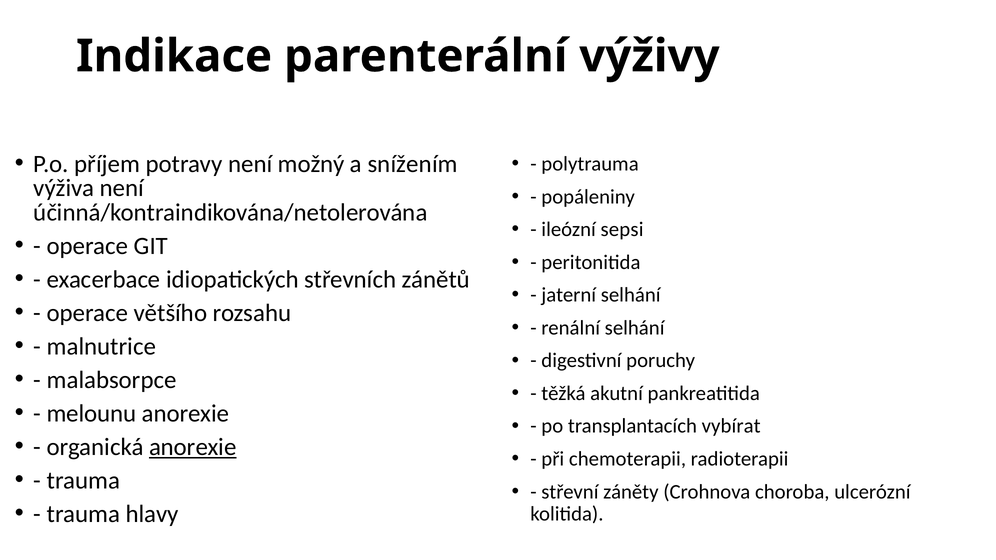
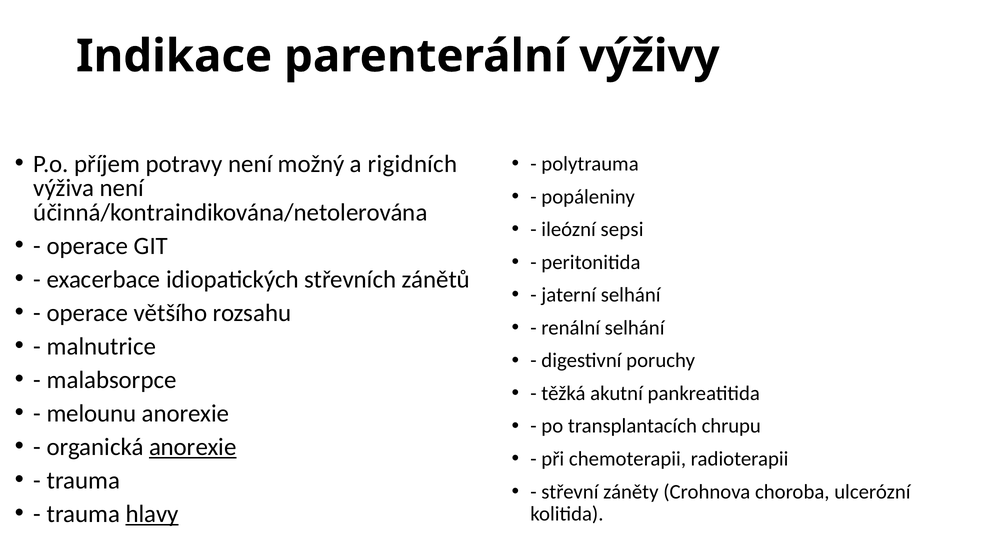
snížením: snížením -> rigidních (413, 164)
vybírat: vybírat -> chrupu (731, 426)
hlavy underline: none -> present (152, 514)
